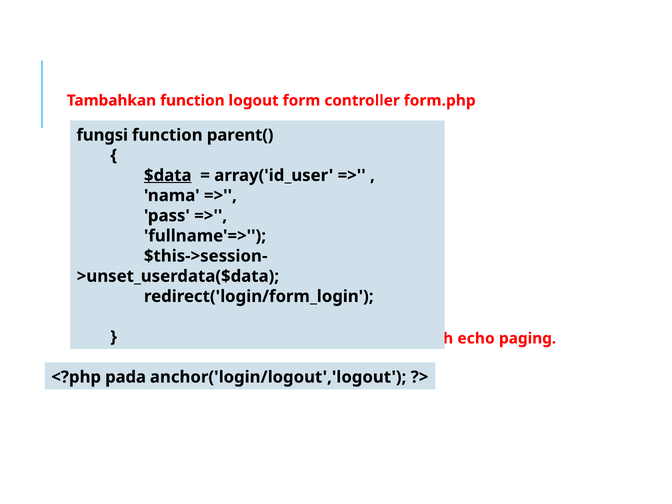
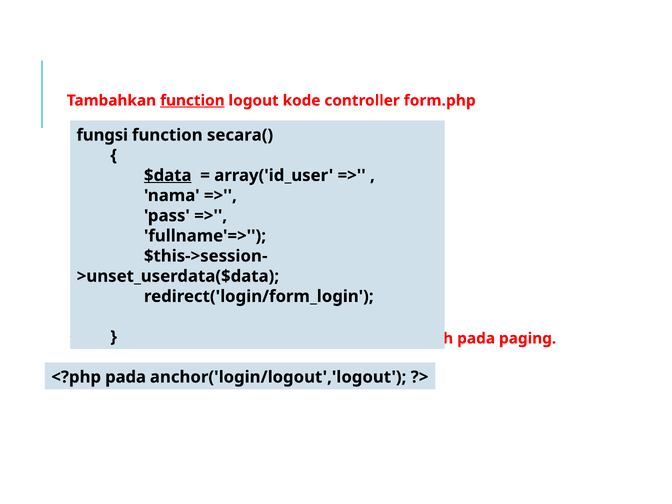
function underline: none -> present (192, 101)
logout form: form -> kode (302, 101)
parent(: parent( -> secara( (240, 135)
echo: echo -> pada (476, 338)
